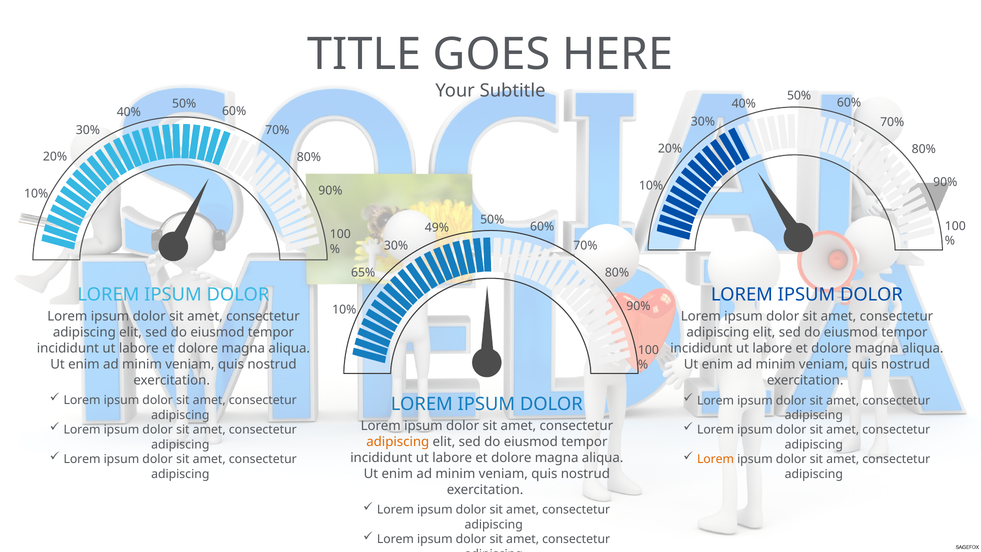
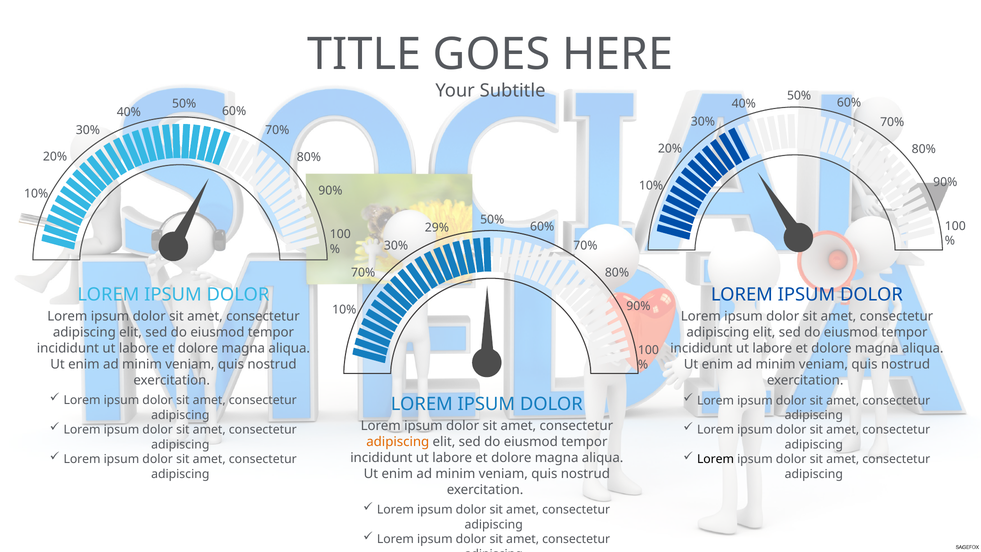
49%: 49% -> 29% (437, 228)
65%: 65% -> 70% (363, 272)
Lorem colour: orange -> black (716, 459)
